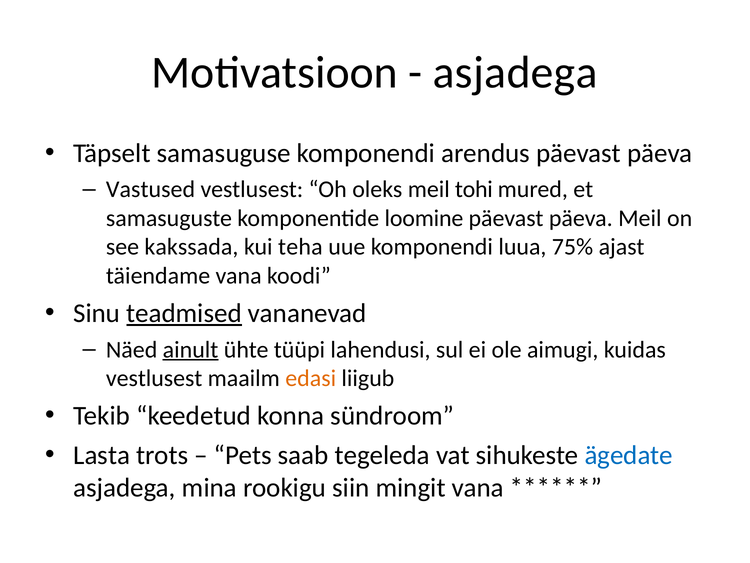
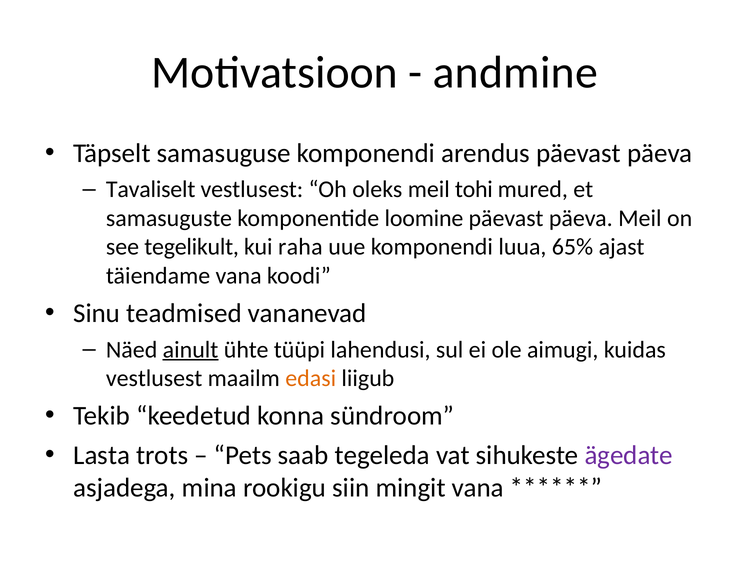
asjadega: asjadega -> andmine (515, 73)
Vastused: Vastused -> Tavaliselt (151, 189)
kakssada: kakssada -> tegelikult (192, 247)
teha: teha -> raha (300, 247)
75%: 75% -> 65% (573, 247)
teadmised underline: present -> none (184, 313)
ägedate colour: blue -> purple (629, 455)
